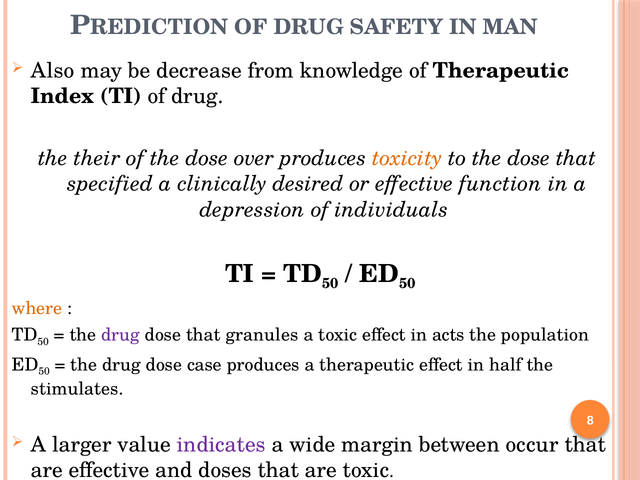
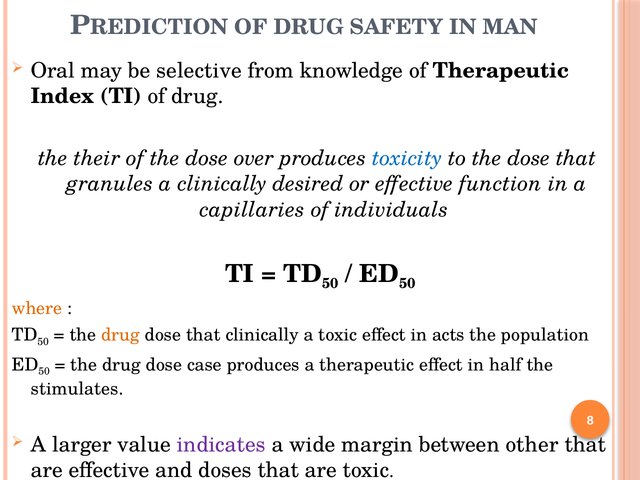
Also: Also -> Oral (53, 71)
decrease: decrease -> selective (199, 71)
toxicity colour: orange -> blue (407, 158)
specified: specified -> granules (110, 184)
depression: depression -> capillaries (252, 210)
drug colour: purple -> orange (120, 335)
that granules: granules -> clinically (262, 335)
occur: occur -> other (532, 445)
